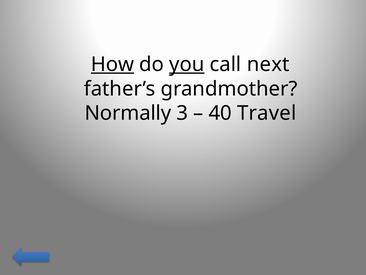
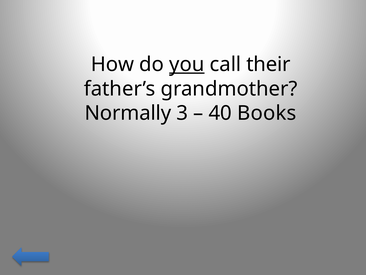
How underline: present -> none (113, 64)
next: next -> their (268, 64)
Travel: Travel -> Books (267, 113)
